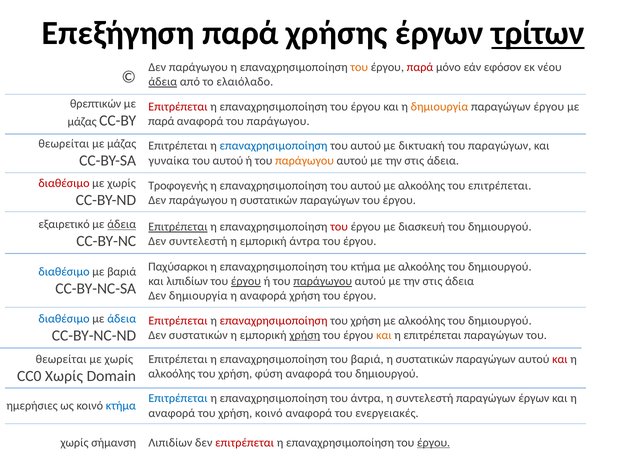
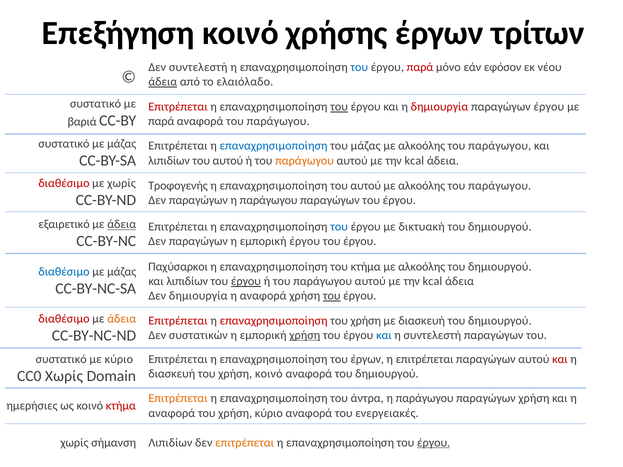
Επεξήγηση παρά: παρά -> κοινό (240, 33)
τρίτων underline: present -> none (538, 33)
παράγωγου: παράγωγου -> συντελεστή (198, 67)
του colour: orange -> blue (359, 67)
θρεπτικών: θρεπτικών -> συστατικό (96, 104)
του underline: none -> present (339, 107)
δημιουργία colour: orange -> red (440, 107)
μάζας: μάζας -> βαριά (82, 122)
θεωρείται: θεωρείται -> συστατικό (64, 144)
αυτού: αυτού -> μάζας (366, 146)
δικτυακή: δικτυακή -> αλκοόλης (422, 146)
παραγώγων: παραγώγων -> παράγωγου (500, 146)
γυναίκα: γυναίκα -> λιπιδίων (169, 161)
στις: στις -> kcal (414, 161)
επιτρέπεται: επιτρέπεται -> παράγωγου (500, 186)
παράγωγου: παράγωγου -> παραγώγων (198, 200)
συστατικών: συστατικών -> παράγωγου (269, 200)
Επιτρέπεται underline: present -> none (178, 227)
του colour: red -> blue (339, 227)
διασκευή: διασκευή -> δικτυακή (422, 227)
συντελεστή: συντελεστή -> παραγώγων (198, 242)
εμπορική άντρα: άντρα -> έργου (305, 242)
βαριά: βαριά -> μάζας (122, 272)
παράγωγου underline: present -> none (323, 281)
στις: στις -> kcal (432, 281)
του underline: none -> present (332, 296)
διαθέσιμο colour: blue -> red (64, 319)
άδεια colour: blue -> orange (122, 319)
αλκοόλης: αλκοόλης -> διασκευή (422, 321)
και colour: orange -> blue (384, 335)
η επιτρέπεται: επιτρέπεται -> συντελεστή (432, 335)
θεωρείται: θεωρείται -> συστατικό (61, 359)
χωρίς: χωρίς -> κύριο (119, 359)
του βαριά: βαριά -> έργων (367, 359)
συστατικών: συστατικών -> επιτρέπεται (425, 359)
αλκοόλης: αλκοόλης -> διασκευή (172, 374)
χρήση φύση: φύση -> κοινό (269, 374)
Επιτρέπεται colour: blue -> orange (178, 399)
συντελεστή: συντελεστή -> παράγωγου (425, 399)
παραγώγων έργων: έργων -> χρήση (534, 399)
κτήμα colour: blue -> red (121, 406)
χρήση κοινό: κοινό -> κύριο (269, 413)
επιτρέπεται colour: red -> orange (245, 443)
